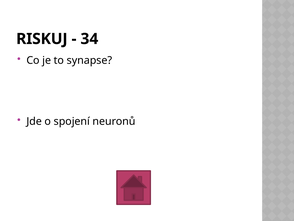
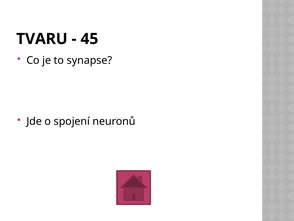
RISKUJ: RISKUJ -> TVARU (42, 39)
34: 34 -> 45 (89, 39)
